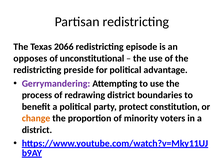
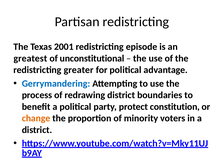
2066: 2066 -> 2001 (64, 47)
opposes: opposes -> greatest (30, 58)
preside: preside -> greater (79, 70)
Gerrymandering colour: purple -> blue (56, 84)
